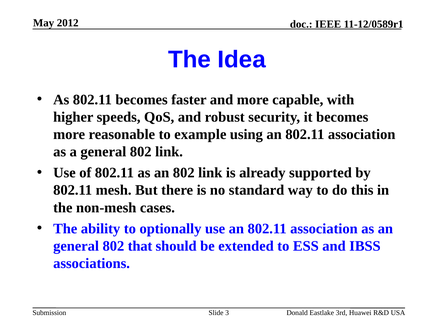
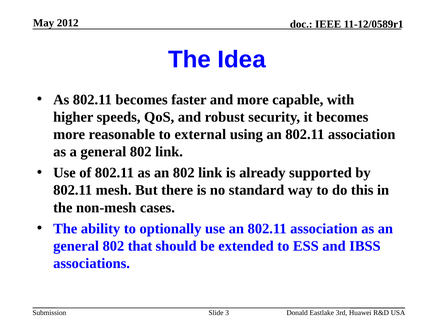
example: example -> external (200, 134)
